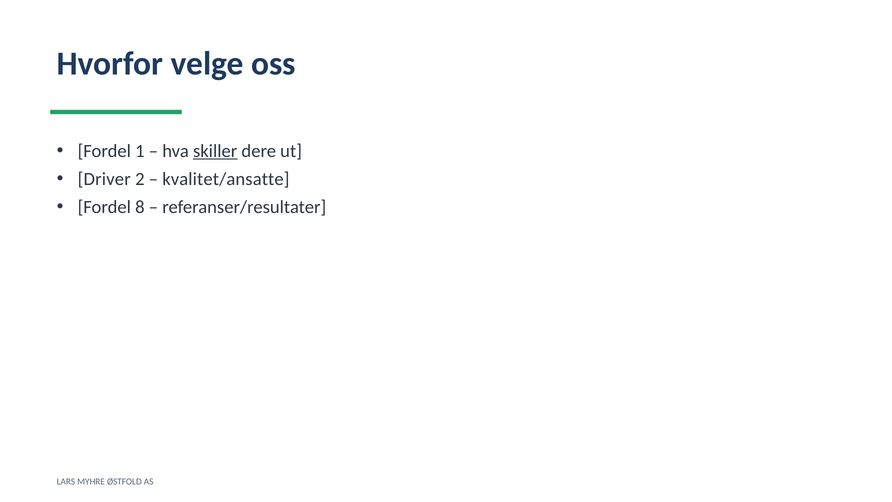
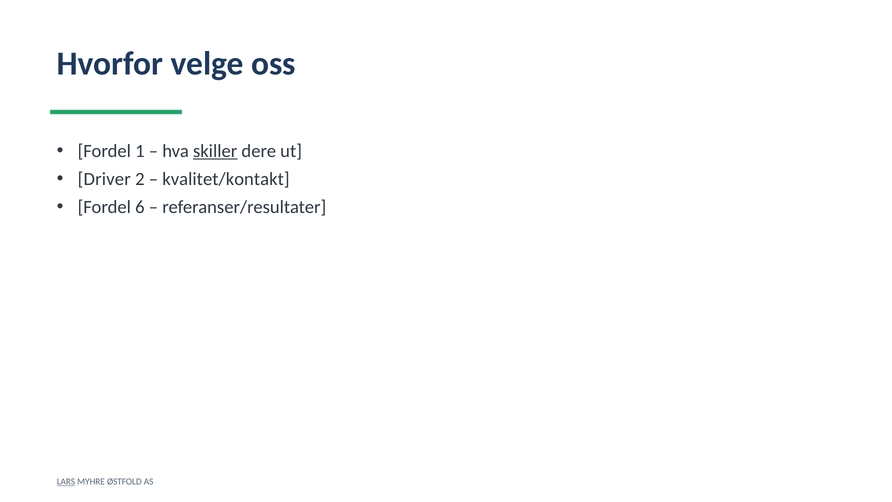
kvalitet/ansatte: kvalitet/ansatte -> kvalitet/kontakt (226, 179)
8: 8 -> 6 (140, 207)
LARS underline: none -> present (66, 481)
